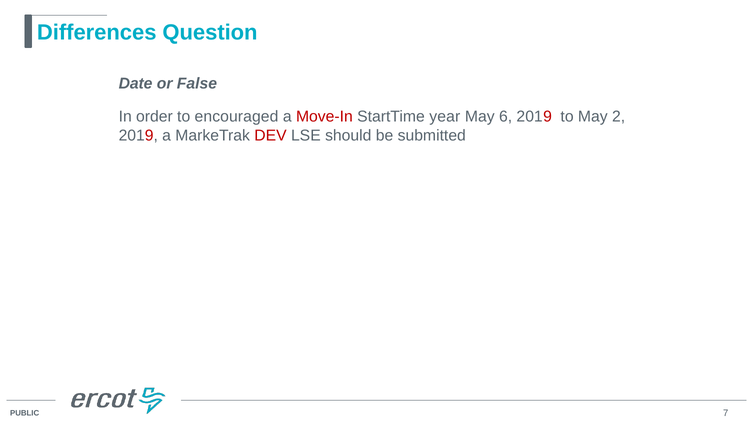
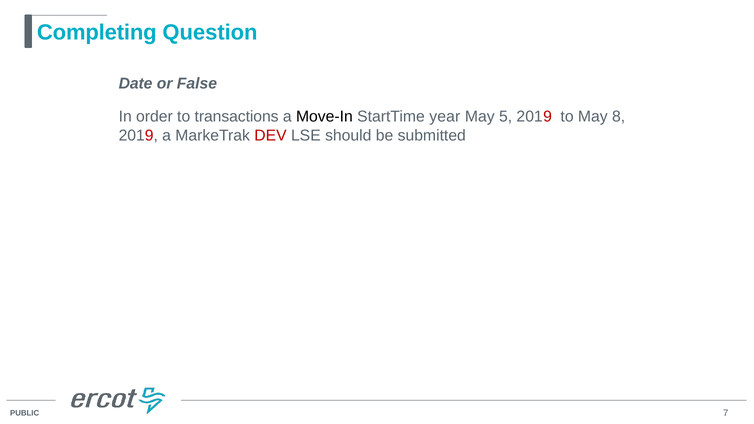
Differences: Differences -> Completing (97, 33)
encouraged: encouraged -> transactions (237, 117)
Move-In colour: red -> black (324, 117)
6: 6 -> 5 (506, 117)
May 2: 2 -> 8 (619, 117)
